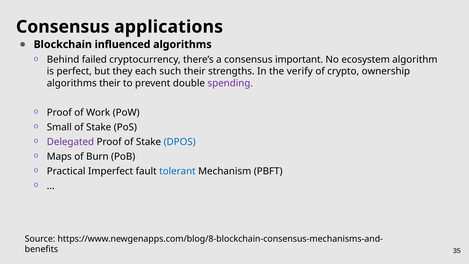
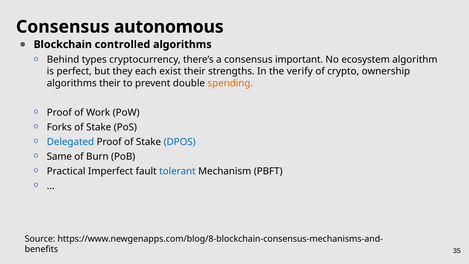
applications: applications -> autonomous (169, 27)
influenced: influenced -> controlled (122, 44)
failed: failed -> types (94, 60)
such: such -> exist (170, 71)
spending colour: purple -> orange (230, 83)
Small: Small -> Forks (59, 127)
Delegated colour: purple -> blue (70, 142)
Maps: Maps -> Same (59, 156)
